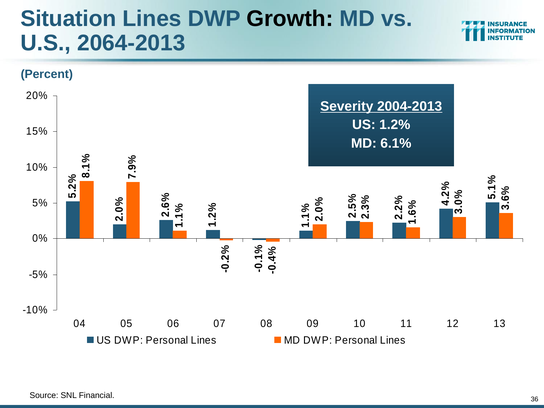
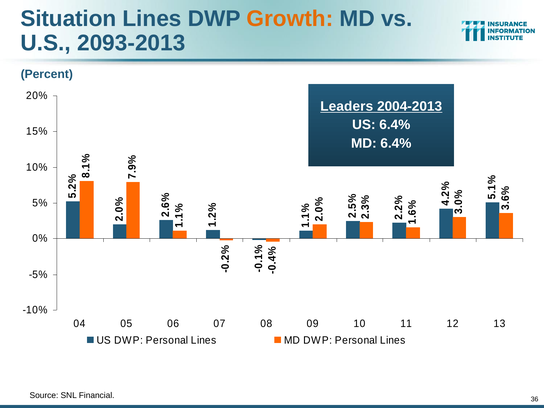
Growth colour: black -> orange (290, 19)
2064-2013: 2064-2013 -> 2093-2013 (131, 43)
Severity: Severity -> Leaders (347, 106)
US 1.2%: 1.2% -> 6.4% (395, 125)
MD 6.1%: 6.1% -> 6.4% (396, 143)
